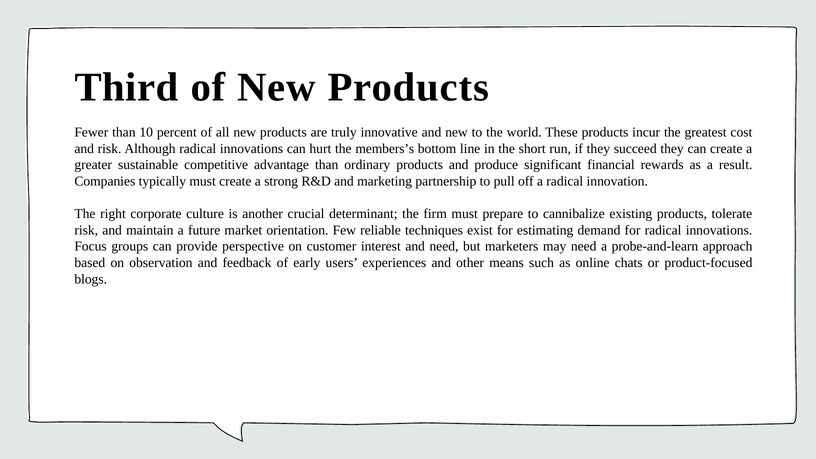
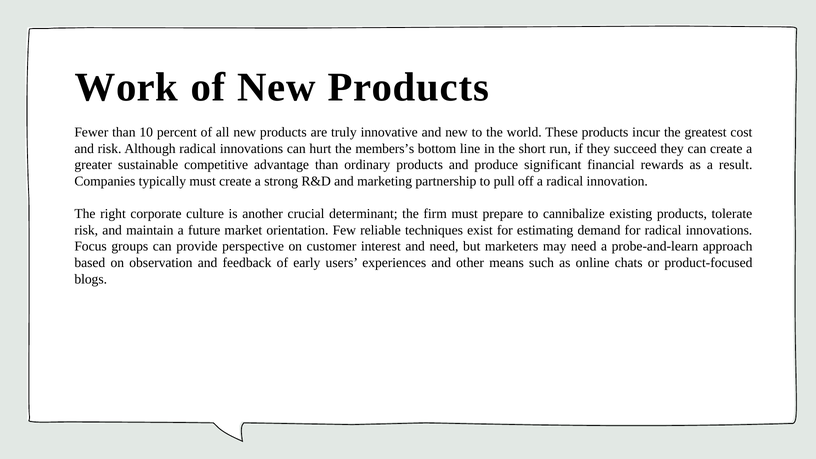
Third: Third -> Work (126, 88)
